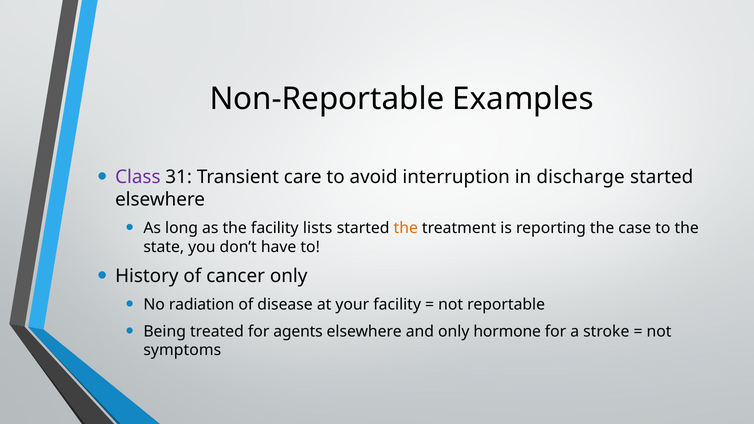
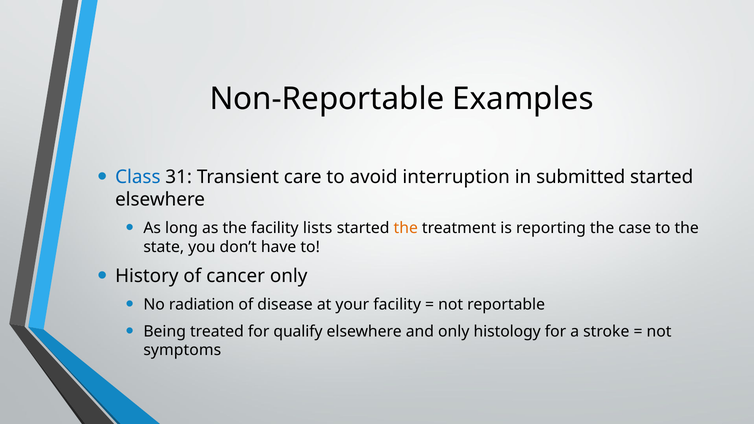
Class colour: purple -> blue (138, 177)
discharge: discharge -> submitted (581, 177)
agents: agents -> qualify (298, 331)
hormone: hormone -> histology (507, 331)
